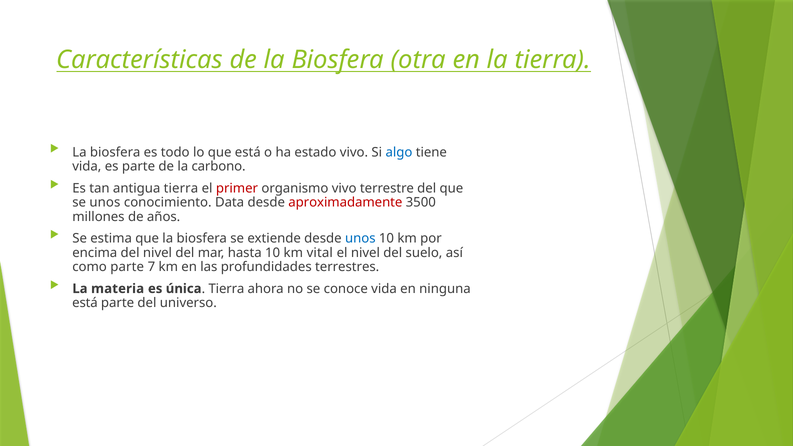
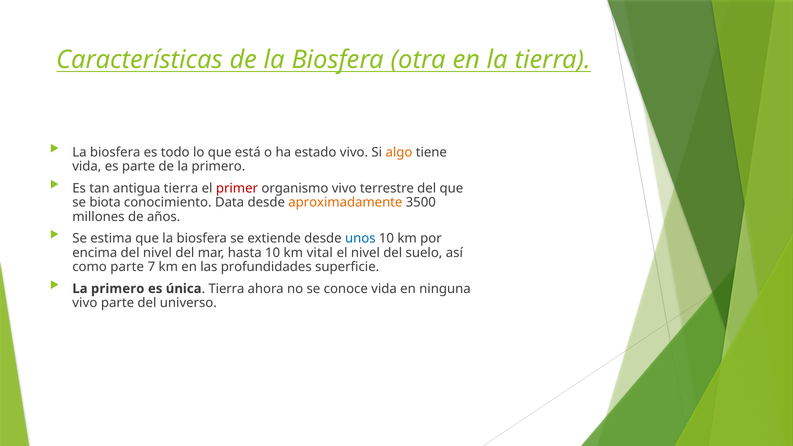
algo colour: blue -> orange (399, 152)
de la carbono: carbono -> primero (218, 167)
se unos: unos -> biota (105, 203)
aproximadamente colour: red -> orange (345, 203)
terrestres: terrestres -> superficie (347, 267)
materia: materia -> primero (118, 289)
está: está -> vivo (85, 303)
